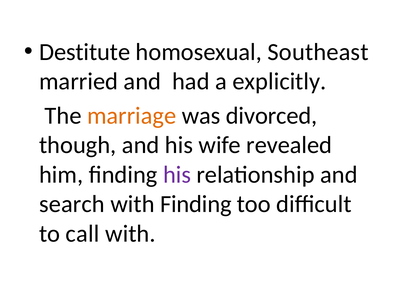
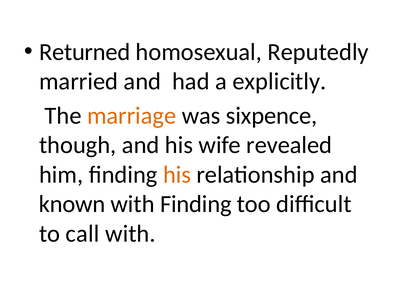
Destitute: Destitute -> Returned (85, 52)
Southeast: Southeast -> Reputedly (318, 52)
divorced: divorced -> sixpence (272, 116)
his colour: purple -> orange (177, 175)
search: search -> known (72, 204)
